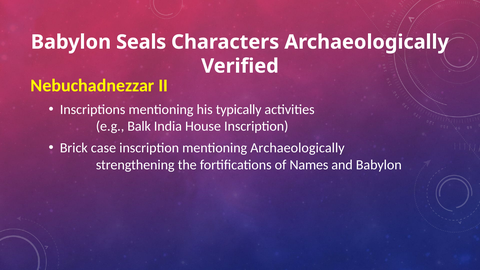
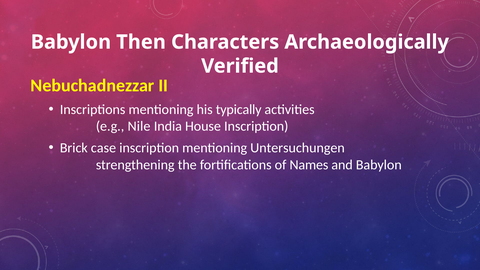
Seals: Seals -> Then (141, 42)
Balk: Balk -> Nile (139, 126)
mentioning Archaeologically: Archaeologically -> Untersuchungen (298, 148)
